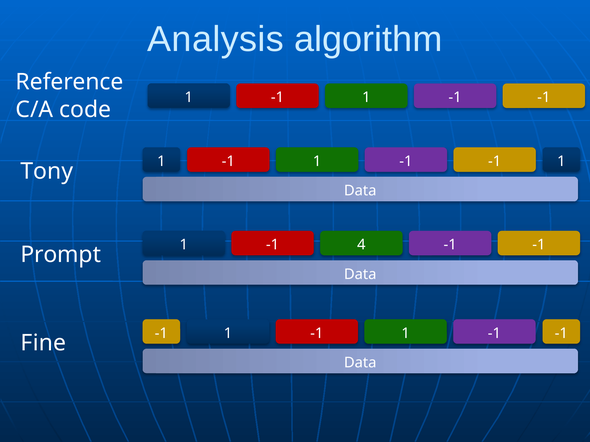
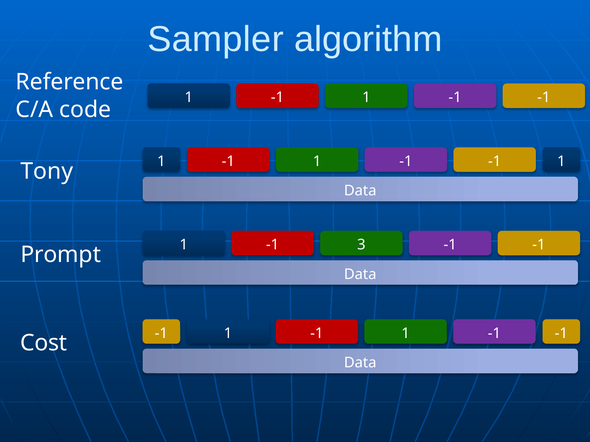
Analysis: Analysis -> Sampler (216, 39)
4: 4 -> 3 (361, 245)
Fine: Fine -> Cost (44, 343)
